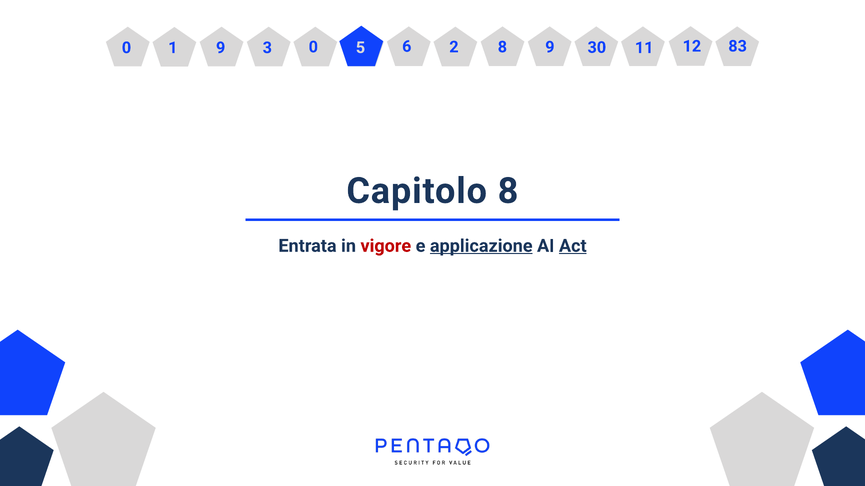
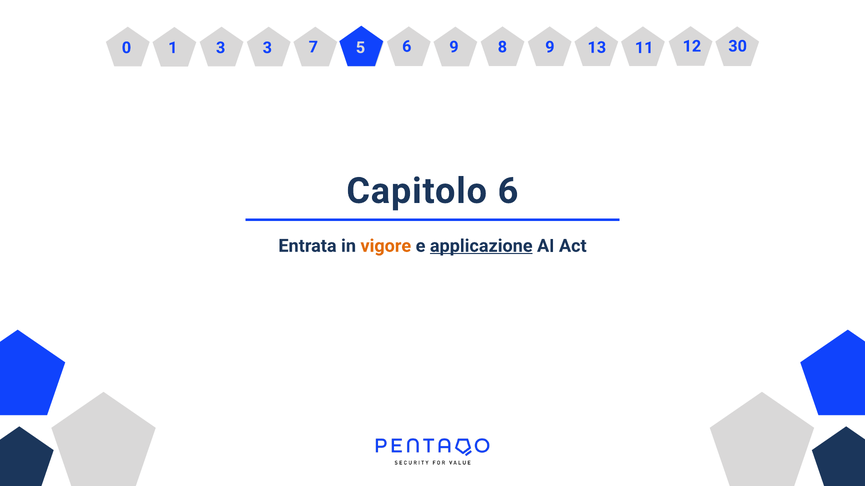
6 2: 2 -> 9 (454, 47)
30: 30 -> 13 (597, 48)
83: 83 -> 30 (738, 46)
1 9: 9 -> 3 (221, 48)
3 0: 0 -> 7 (313, 47)
Capitolo 8: 8 -> 6 (508, 191)
vigore colour: red -> orange (386, 246)
Act underline: present -> none (573, 246)
